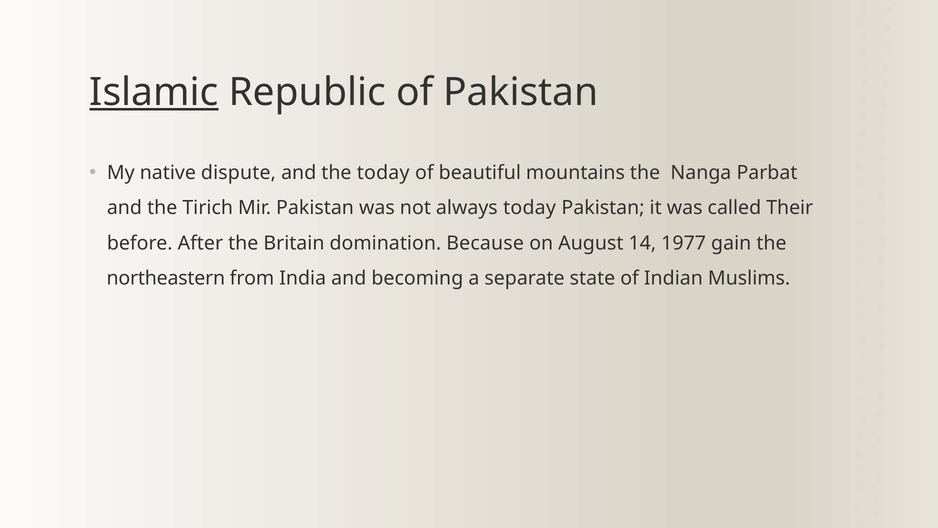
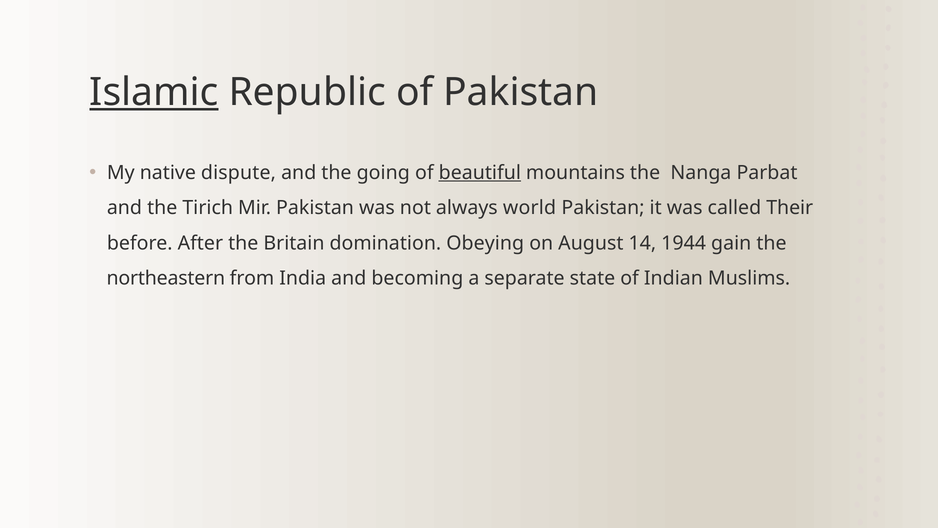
the today: today -> going (383, 173)
beautiful underline: none -> present (480, 173)
always today: today -> world (530, 208)
Because: Because -> Obeying (485, 243)
1977: 1977 -> 1944 (684, 243)
